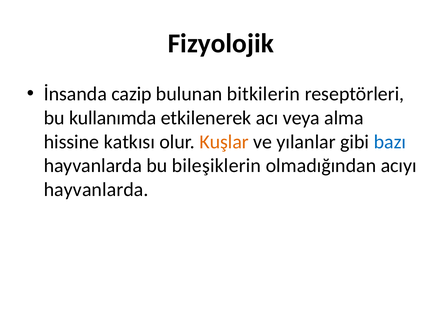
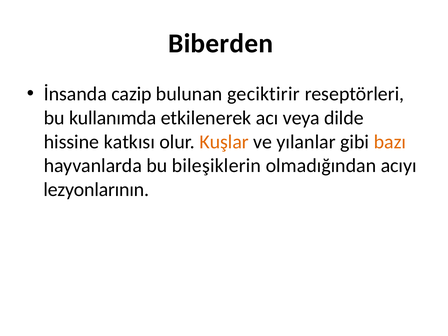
Fizyolojik: Fizyolojik -> Biberden (221, 43)
bitkilerin: bitkilerin -> geciktirir (263, 94)
alma: alma -> dilde (344, 118)
bazı colour: blue -> orange (390, 142)
hayvanlarda: hayvanlarda -> lezyonlarının (96, 190)
